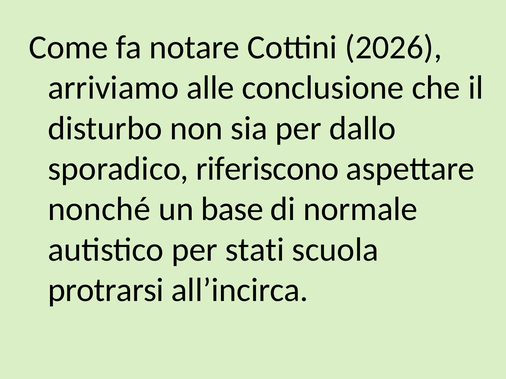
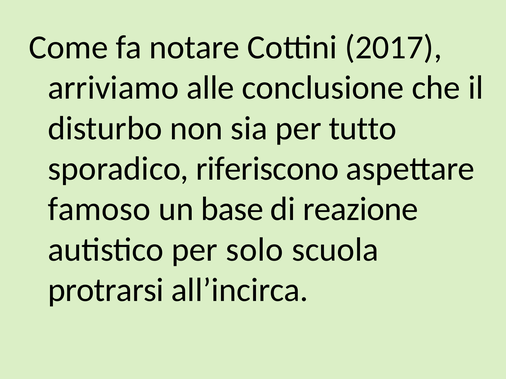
2026: 2026 -> 2017 (394, 48)
dallo: dallo -> tutto (363, 128)
nonché: nonché -> famoso (99, 209)
normale: normale -> reazione (361, 209)
stati: stati -> solo (255, 250)
